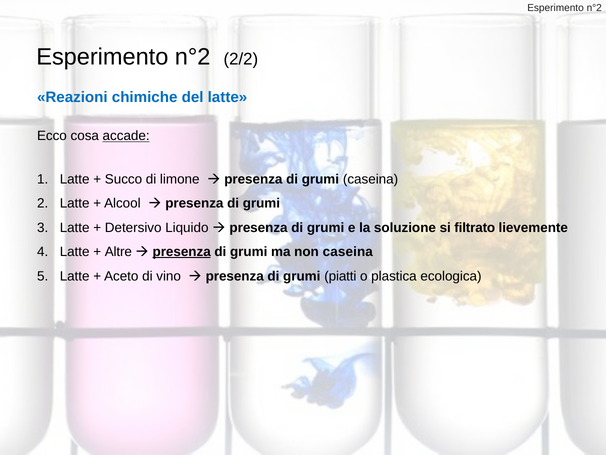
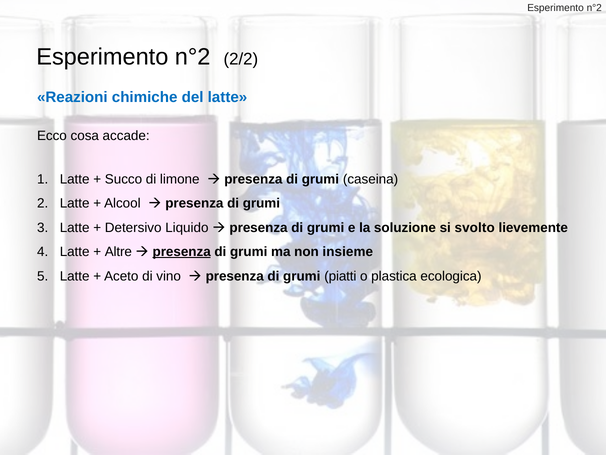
accade underline: present -> none (126, 136)
filtrato: filtrato -> svolto (475, 227)
non caseina: caseina -> insieme (348, 252)
